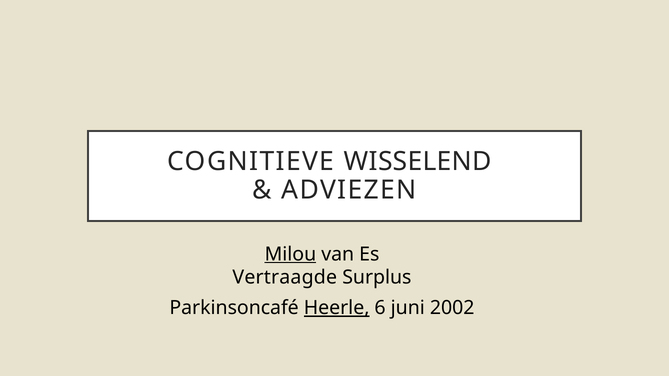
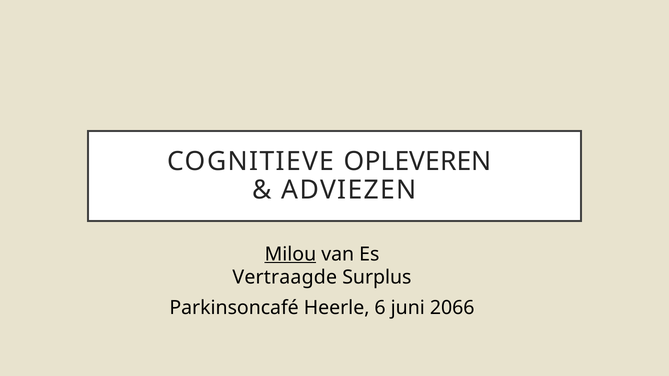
WISSELEND: WISSELEND -> OPLEVEREN (418, 162)
Heerle underline: present -> none (337, 308)
2002: 2002 -> 2066 (452, 308)
